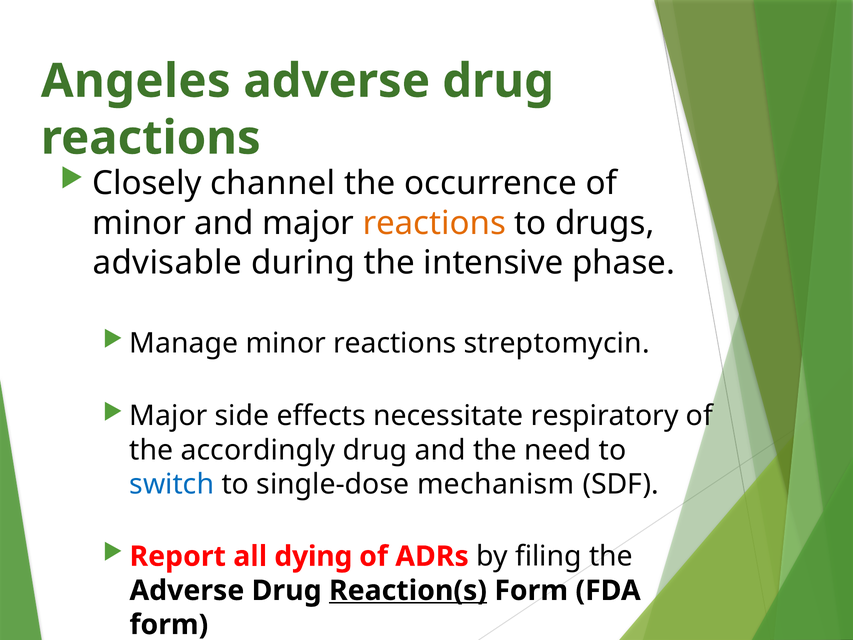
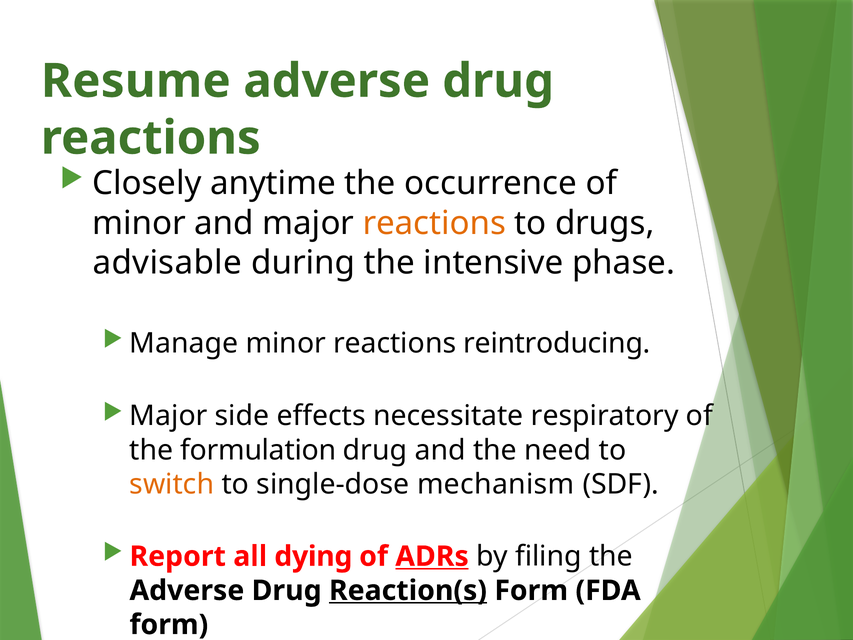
Angeles: Angeles -> Resume (136, 81)
channel: channel -> anytime (273, 183)
streptomycin: streptomycin -> reintroducing (557, 343)
accordingly: accordingly -> formulation (258, 450)
switch colour: blue -> orange (172, 484)
ADRs underline: none -> present (432, 556)
